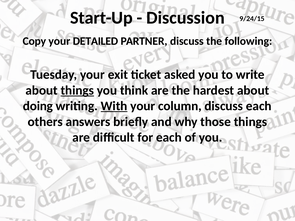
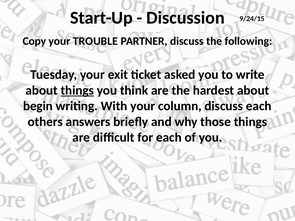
DETAILED: DETAILED -> TROUBLE (95, 41)
doing: doing -> begin (38, 106)
With underline: present -> none (114, 106)
